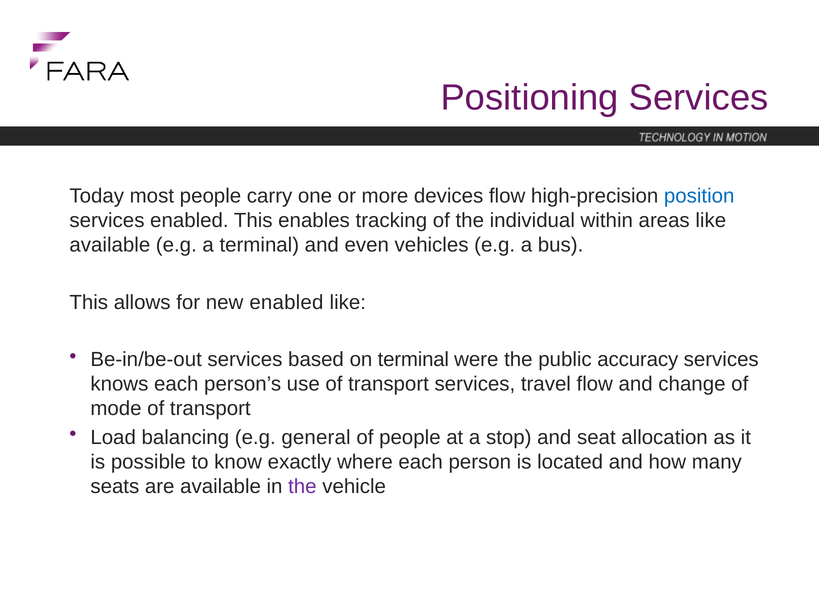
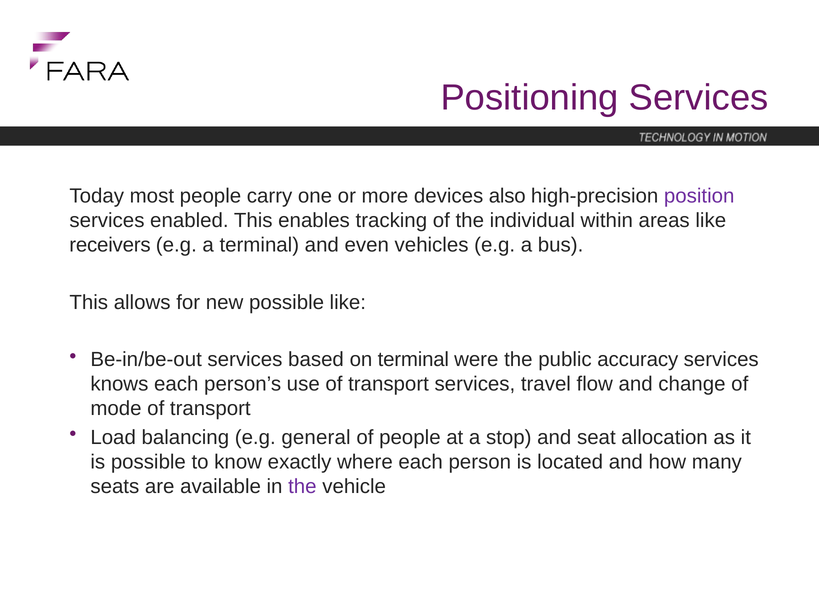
devices flow: flow -> also (507, 196)
position colour: blue -> purple (699, 196)
available: available -> receivers (110, 245)
new enabled: enabled -> possible (287, 302)
